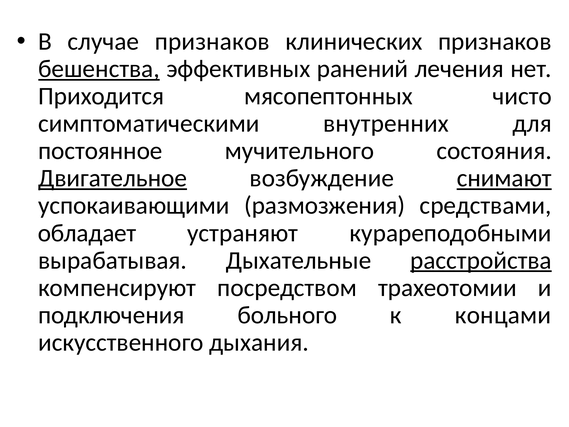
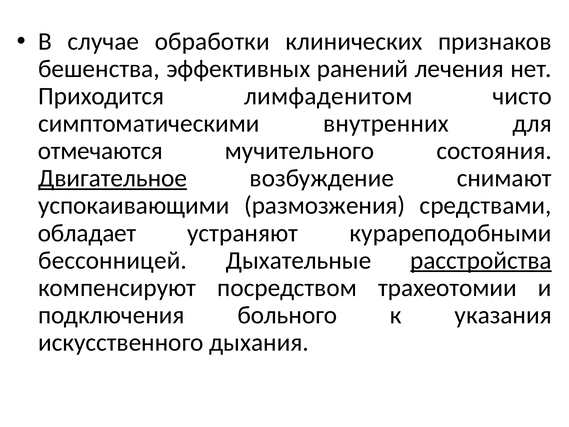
случае признаков: признаков -> обработки (212, 42)
бешенства underline: present -> none (99, 69)
мясопептонных: мясопептонных -> лимфаденитом (328, 96)
постоянное: постоянное -> отмечаются (100, 151)
снимают underline: present -> none (504, 178)
вырабатывая: вырабатывая -> бессонницей (112, 260)
концами: концами -> указания (503, 315)
